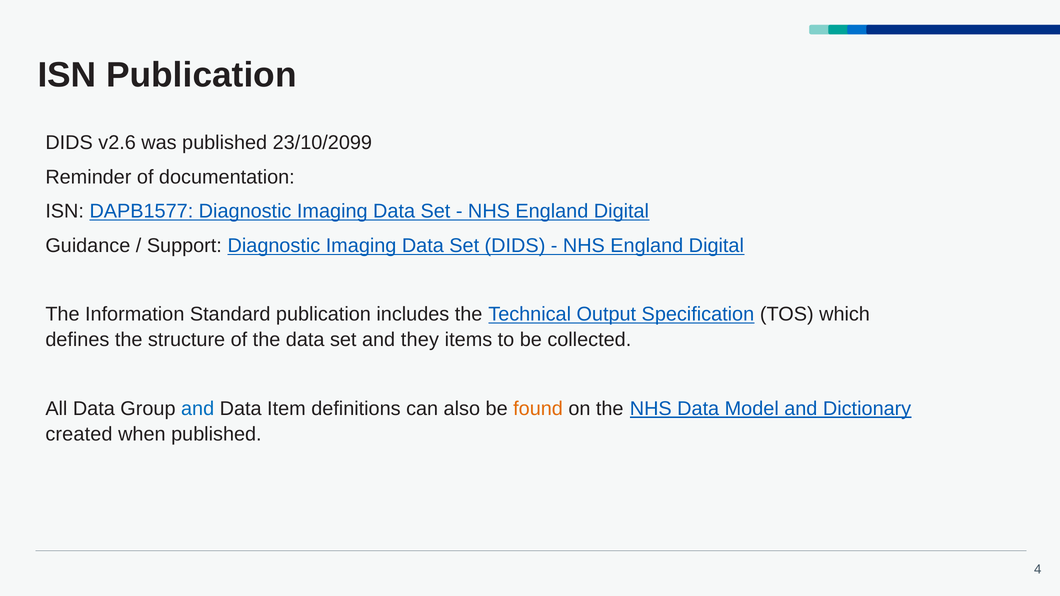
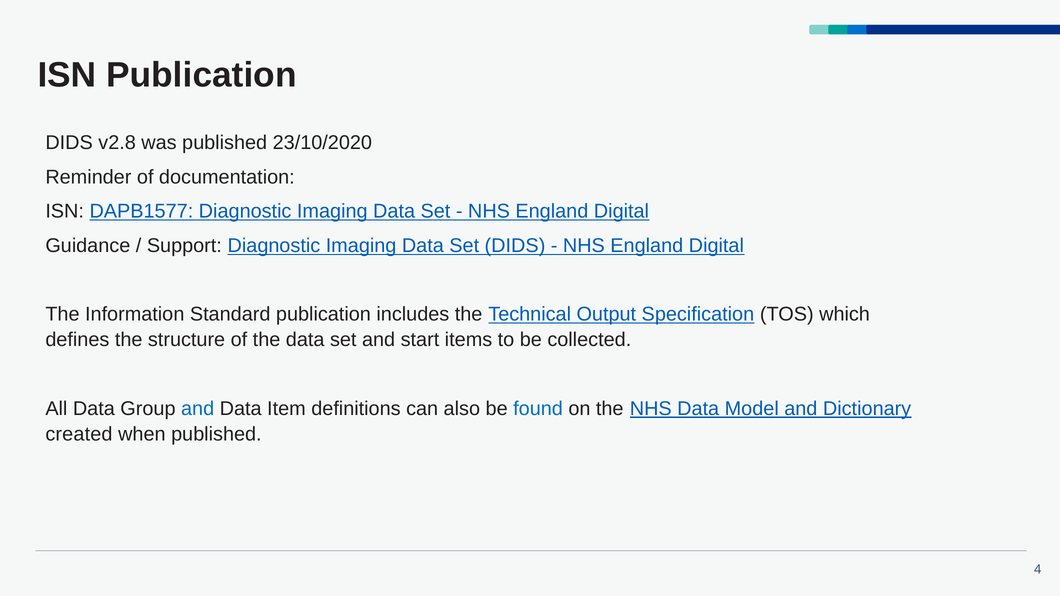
v2.6: v2.6 -> v2.8 (117, 143)
23/10/2099: 23/10/2099 -> 23/10/2020 (322, 143)
they: they -> start (420, 340)
found colour: orange -> blue (538, 409)
